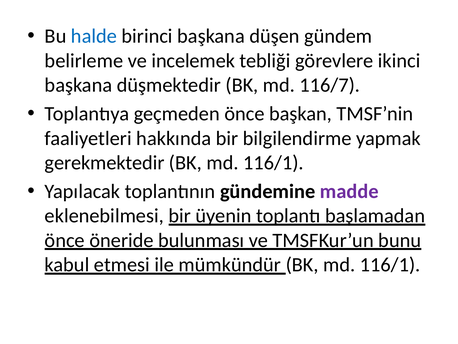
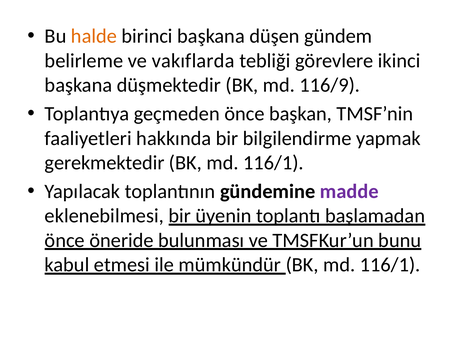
halde colour: blue -> orange (94, 36)
incelemek: incelemek -> vakıflarda (193, 61)
116/7: 116/7 -> 116/9 (330, 85)
